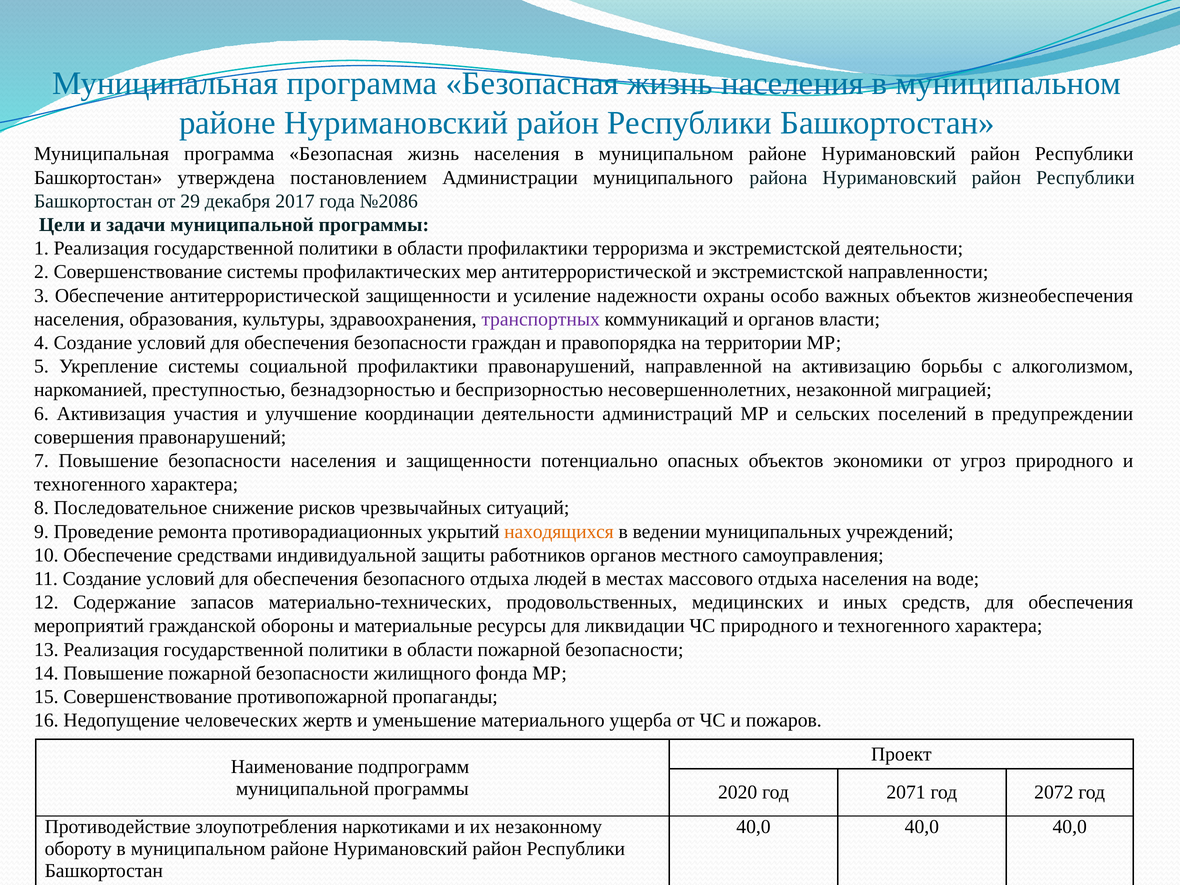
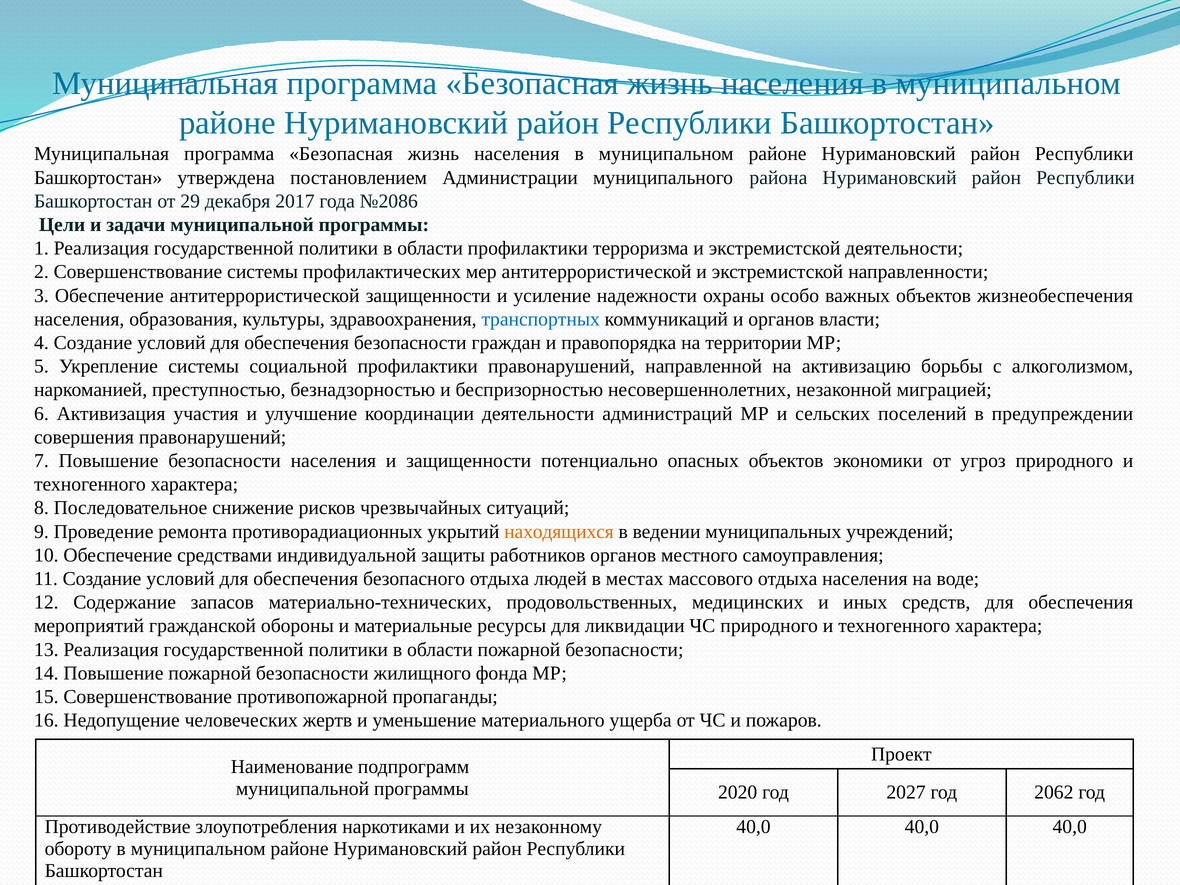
транспортных colour: purple -> blue (541, 319)
2071: 2071 -> 2027 (906, 792)
2072: 2072 -> 2062 (1054, 792)
